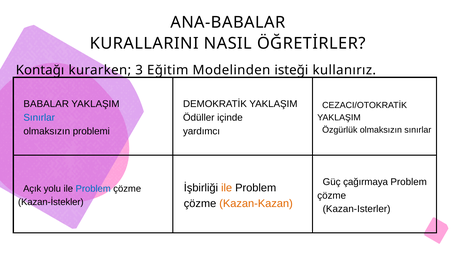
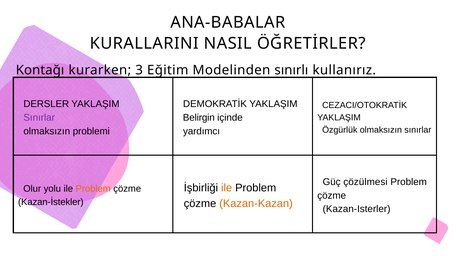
isteği: isteği -> sınırlı (291, 70)
BABALAR: BABALAR -> DERSLER (46, 104)
Sınırlar colour: blue -> purple (39, 118)
Ödüller: Ödüller -> Belirgin (199, 118)
çağırmaya: çağırmaya -> çözülmesi (365, 182)
Açık: Açık -> Olur (32, 189)
Problem colour: blue -> orange (93, 189)
